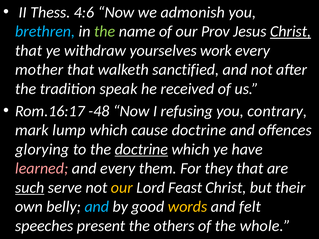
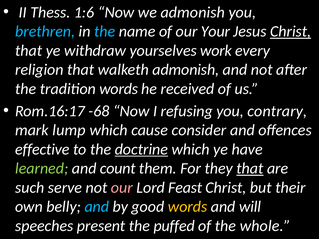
4:6: 4:6 -> 1:6 (84, 12)
the colour: light green -> light blue (105, 31)
Prov: Prov -> Your (215, 31)
mother: mother -> religion (39, 70)
walketh sanctified: sanctified -> admonish (186, 70)
tradition speak: speak -> words (119, 89)
-48: -48 -> -68 (99, 111)
cause doctrine: doctrine -> consider (199, 130)
glorying: glorying -> effective (42, 149)
learned colour: pink -> light green (42, 169)
and every: every -> count (118, 169)
that underline: none -> present (250, 169)
such underline: present -> none (30, 188)
our colour: yellow -> pink (122, 188)
felt: felt -> will (250, 207)
others: others -> puffed (174, 226)
